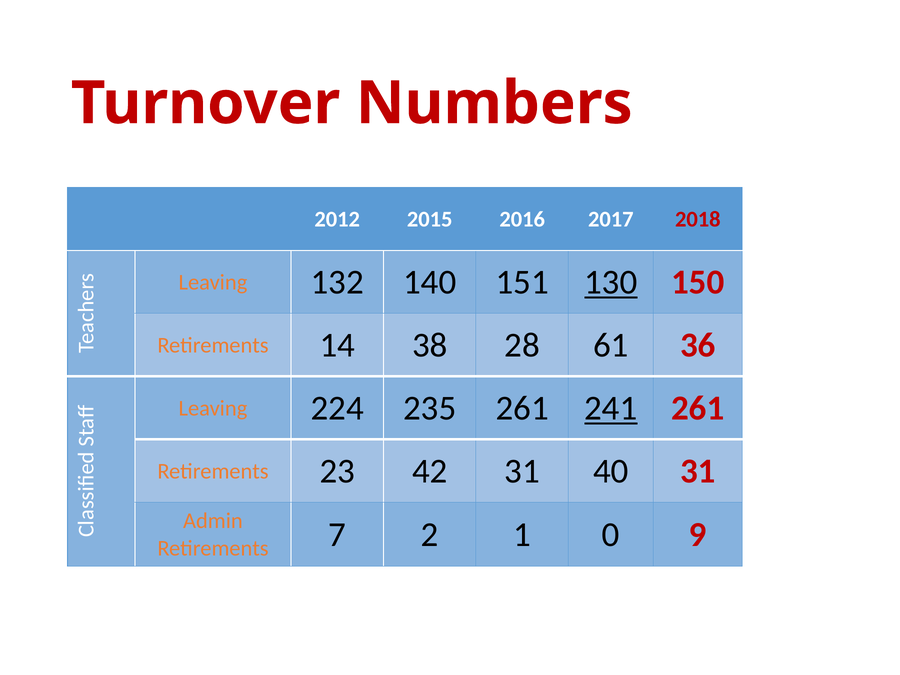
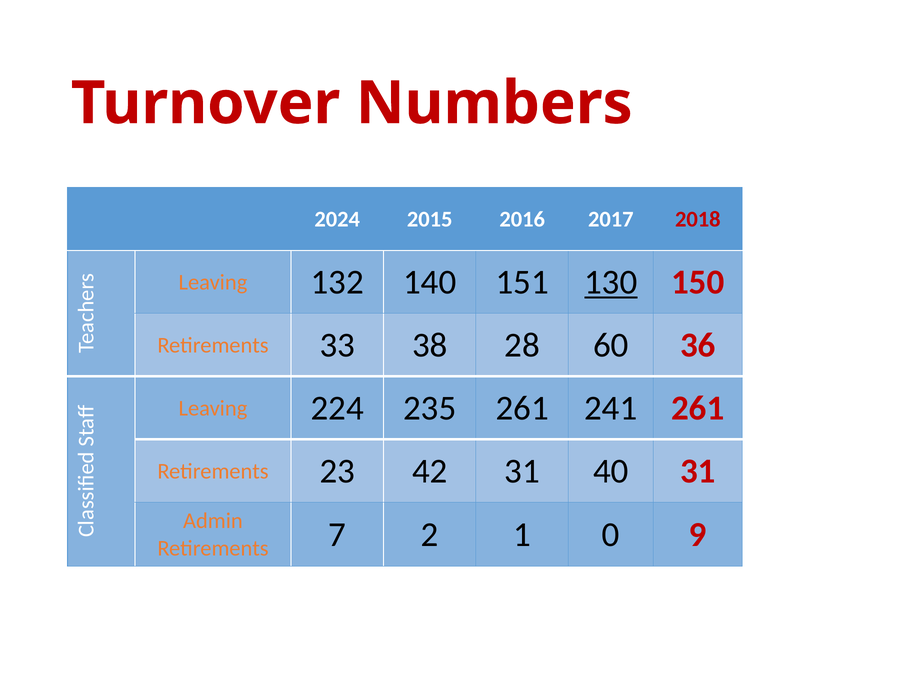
2012: 2012 -> 2024 (337, 219)
14: 14 -> 33 (337, 345)
61: 61 -> 60 (611, 345)
241 underline: present -> none (611, 408)
